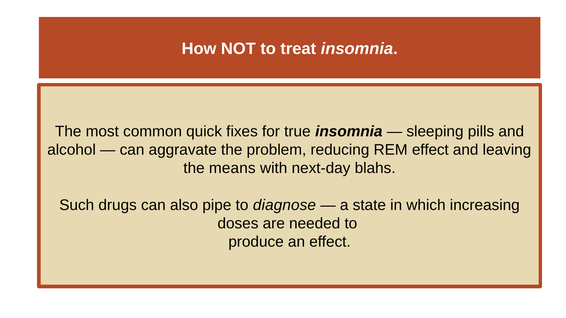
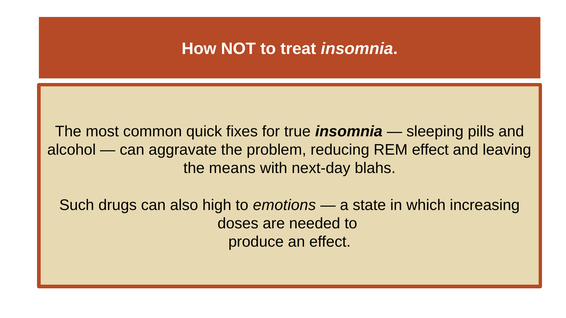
pipe: pipe -> high (217, 205)
diagnose: diagnose -> emotions (284, 205)
